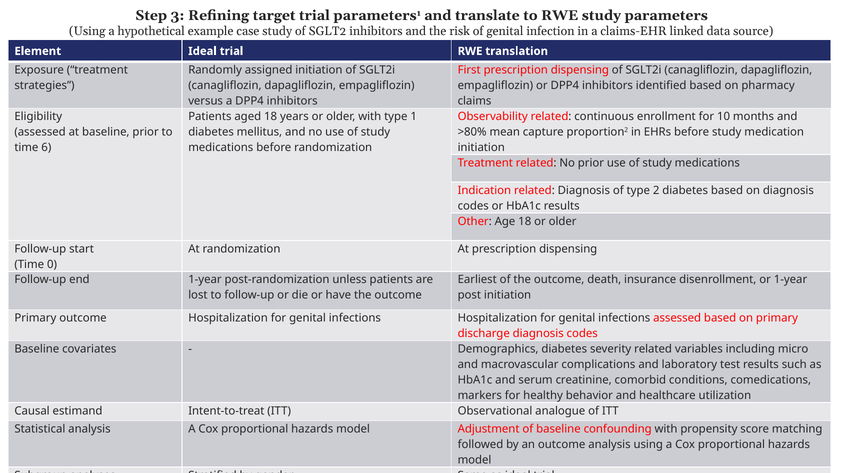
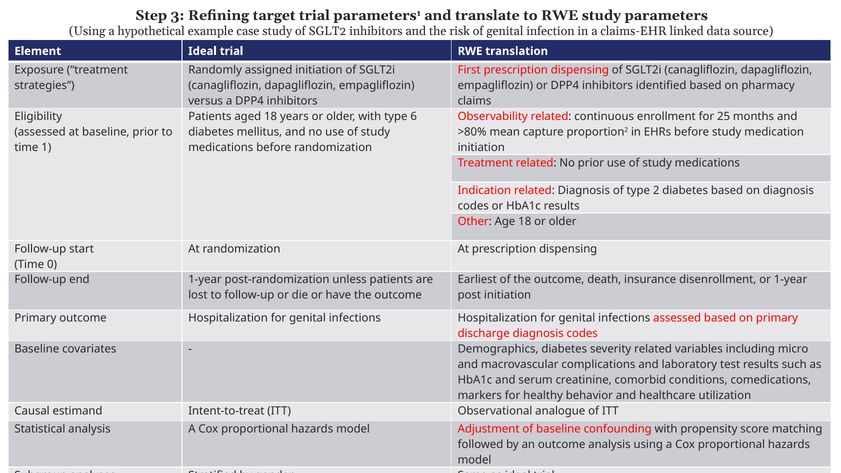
1: 1 -> 6 (414, 116)
10: 10 -> 25 (724, 116)
6: 6 -> 1 (46, 147)
